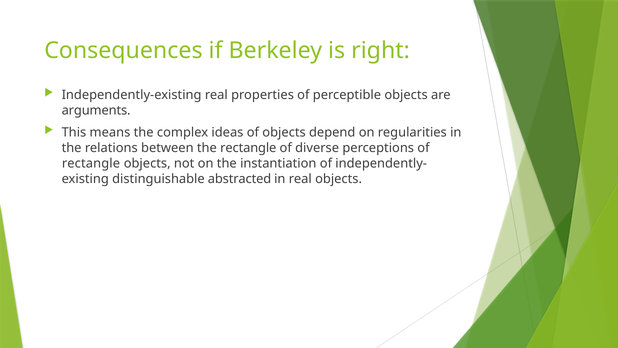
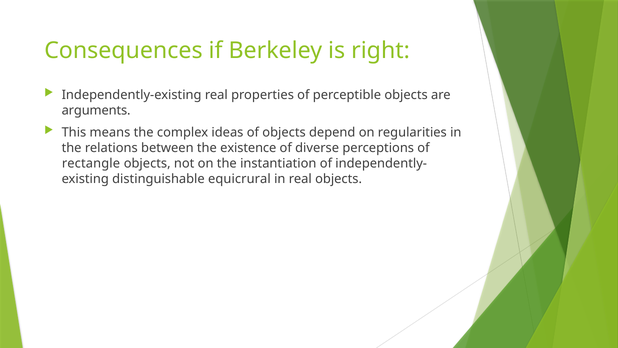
the rectangle: rectangle -> existence (248, 148)
abstracted: abstracted -> equicrural (239, 179)
